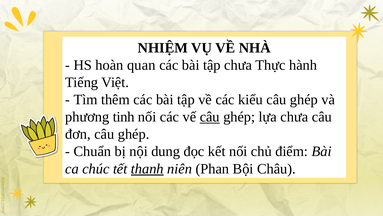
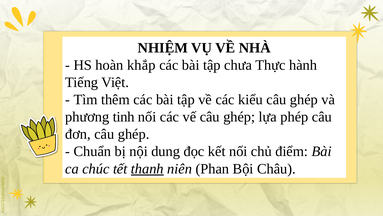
quan: quan -> khắp (141, 65)
câu underline: present -> none (210, 117)
lựa chưa: chưa -> phép (294, 117)
